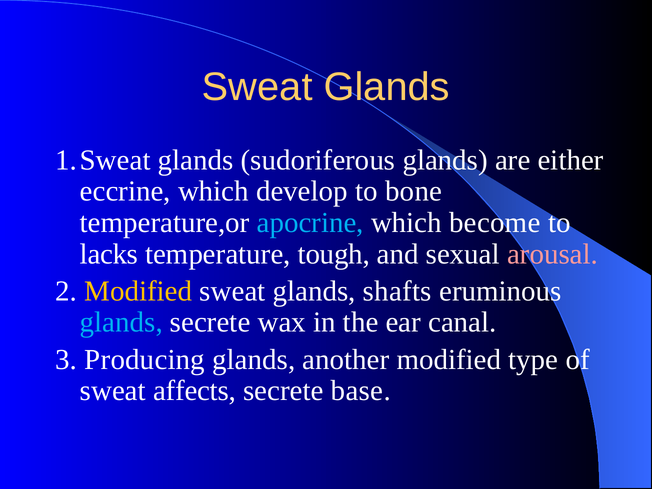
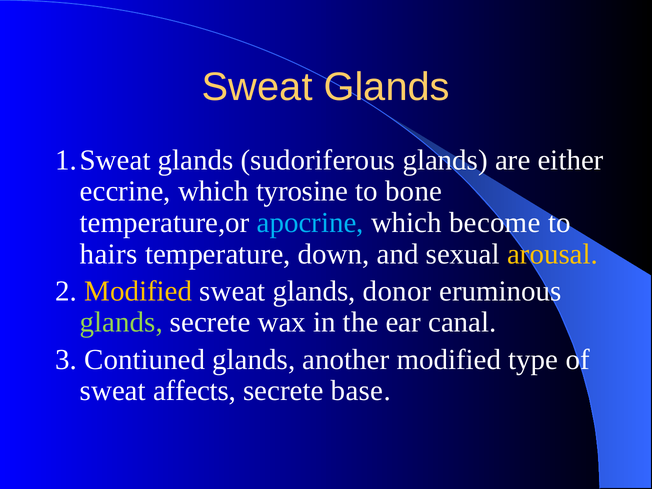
develop: develop -> tyrosine (302, 191)
lacks: lacks -> hairs (109, 254)
tough: tough -> down (334, 254)
arousal colour: pink -> yellow (553, 254)
shafts: shafts -> donor (397, 291)
glands colour: light blue -> light green (121, 322)
Producing: Producing -> Contiuned (145, 360)
